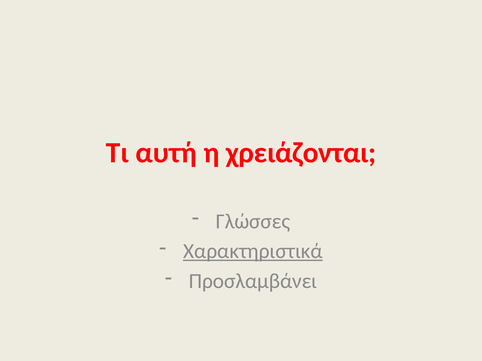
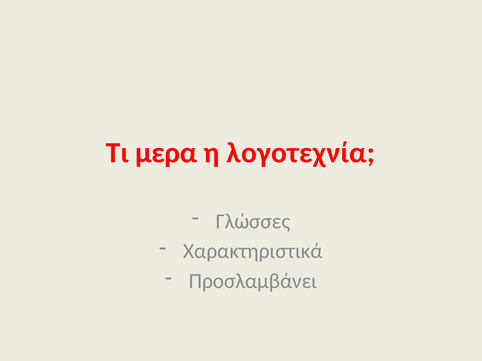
αυτή: αυτή -> μερα (166, 153)
χρειάζονται: χρειάζονται -> λογοτεχνία (301, 153)
Χαρακτηριστικά underline: present -> none (253, 252)
